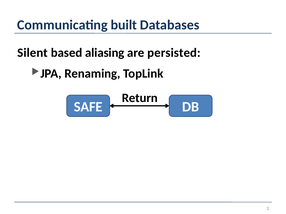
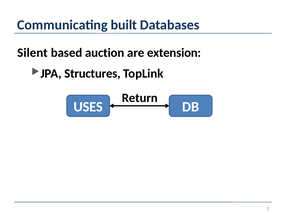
aliasing: aliasing -> auction (105, 53)
persisted: persisted -> extension (174, 53)
Renaming: Renaming -> Structures (92, 74)
SAFE: SAFE -> USES (88, 107)
